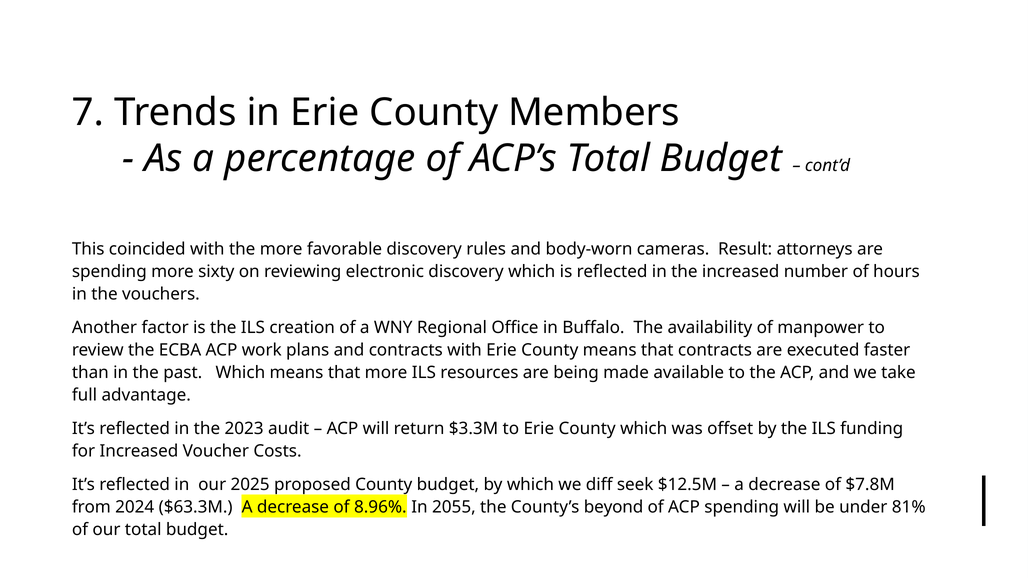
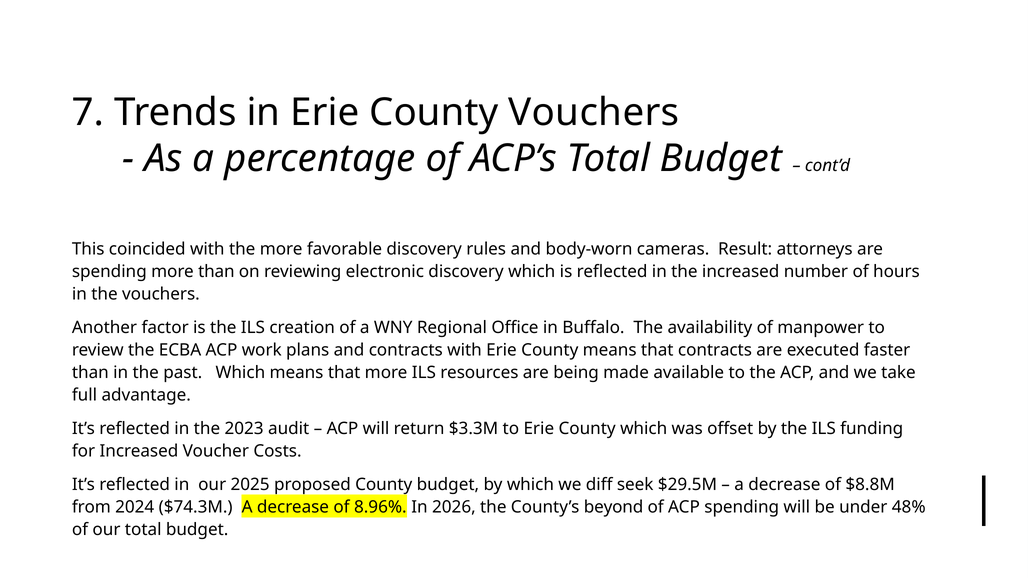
County Members: Members -> Vouchers (594, 112)
more sixty: sixty -> than (216, 272)
$12.5M: $12.5M -> $29.5M (687, 485)
$7.8M: $7.8M -> $8.8M (870, 485)
$63.3M: $63.3M -> $74.3M (196, 507)
2055: 2055 -> 2026 (454, 507)
81%: 81% -> 48% (909, 507)
